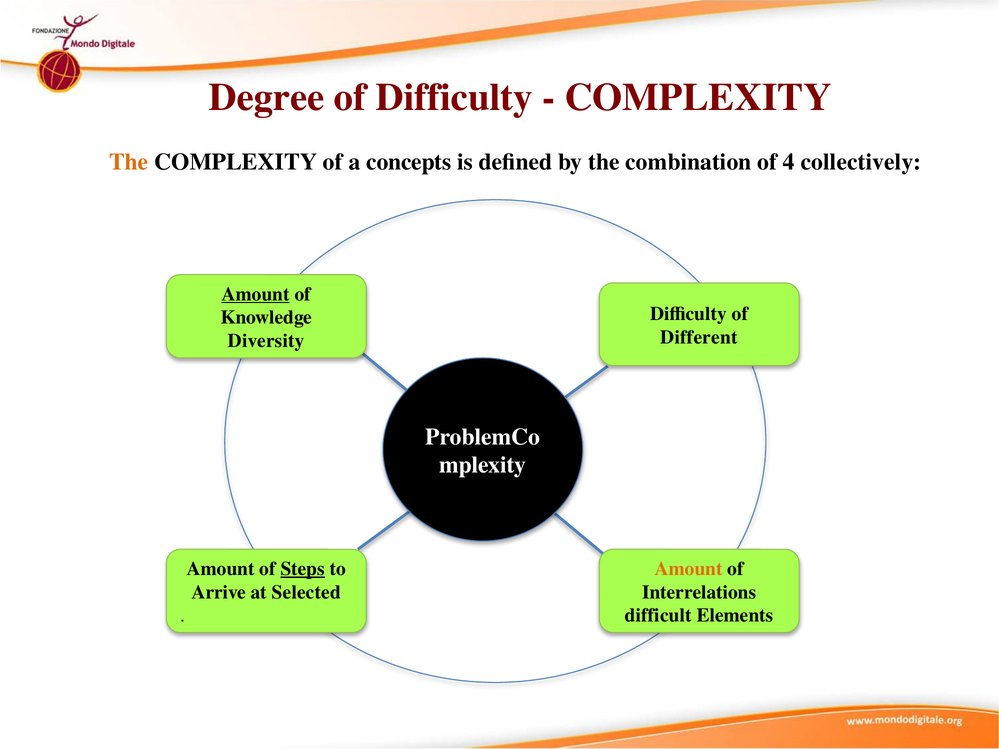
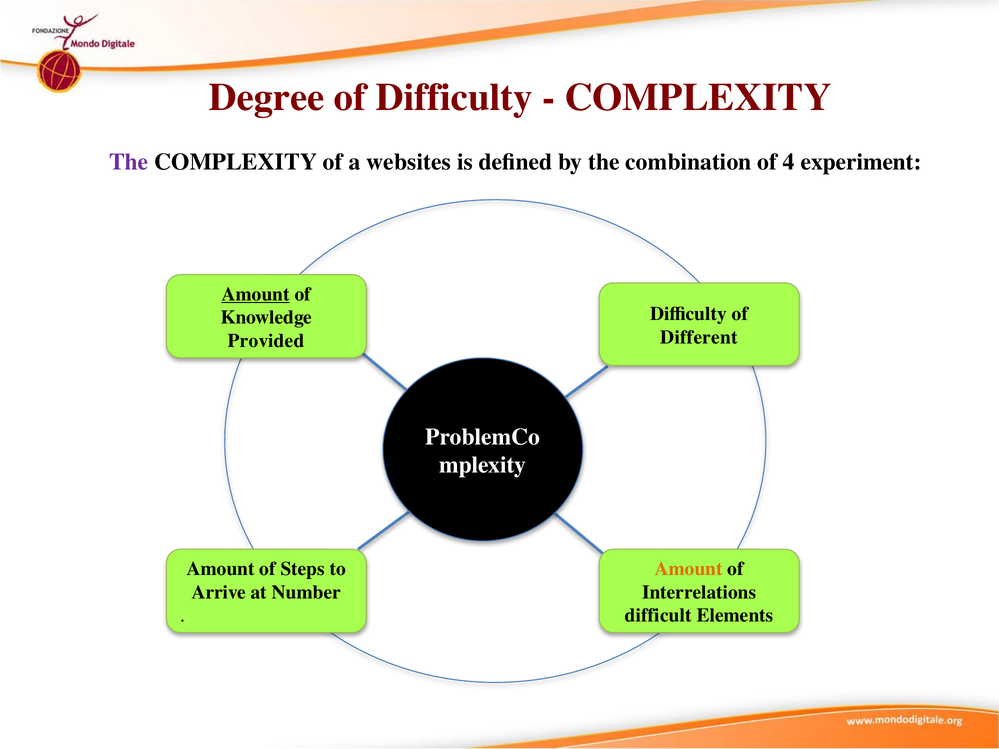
The colour: orange -> purple (129, 162)
concepts: concepts -> websites (409, 162)
collectively: collectively -> experiment (861, 162)
Diversity: Diversity -> Provided (266, 341)
Steps underline: present -> none (303, 569)
Selected: Selected -> Number (306, 592)
